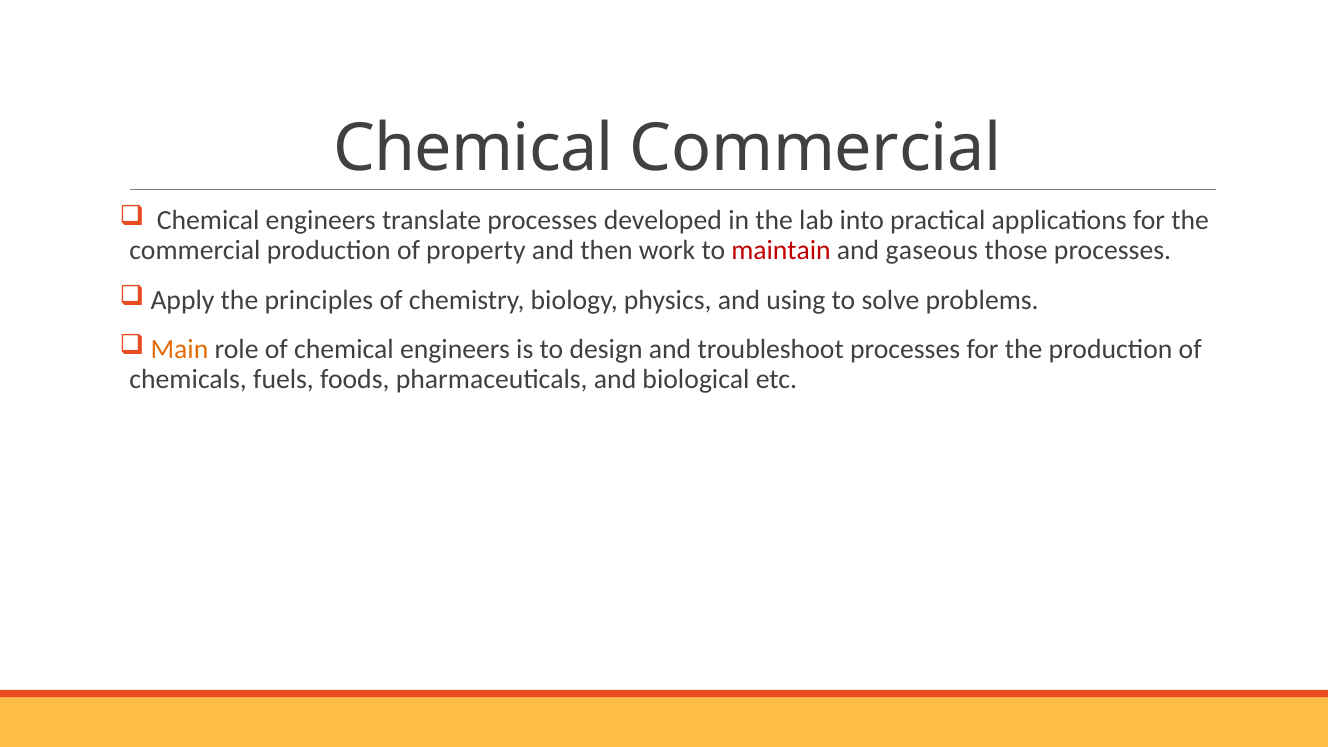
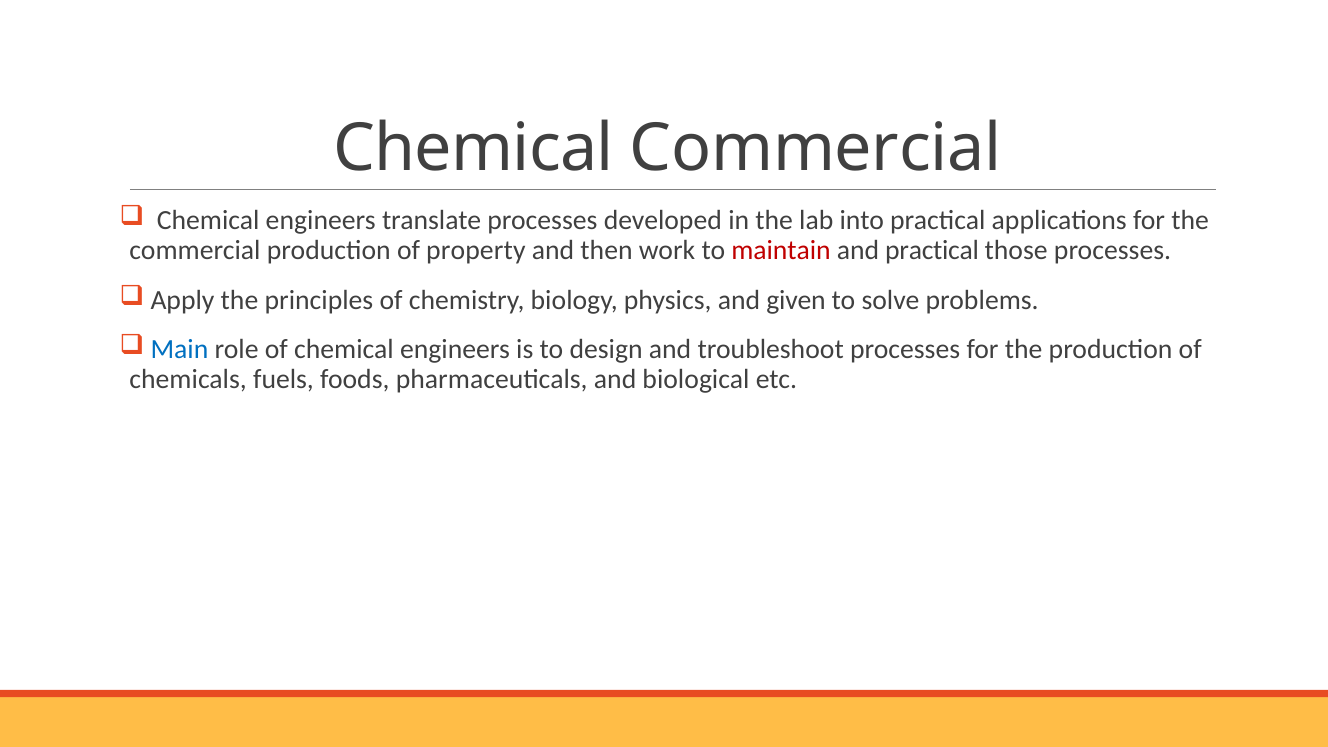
and gaseous: gaseous -> practical (932, 251)
using: using -> given (796, 300)
Main colour: orange -> blue (179, 349)
